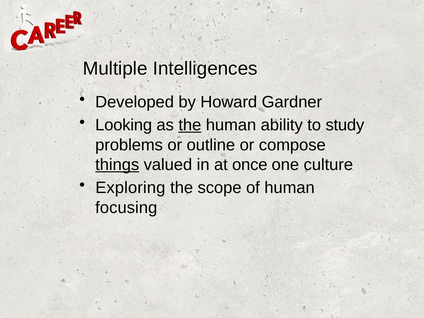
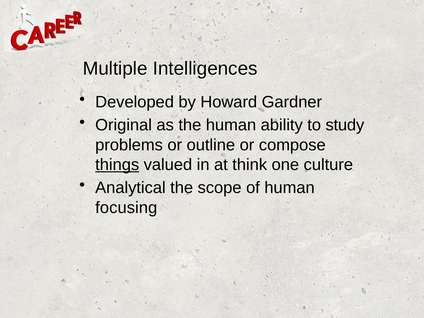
Looking: Looking -> Original (124, 125)
the underline: present -> none (190, 125)
once: once -> think (250, 165)
Exploring: Exploring -> Analytical (130, 188)
